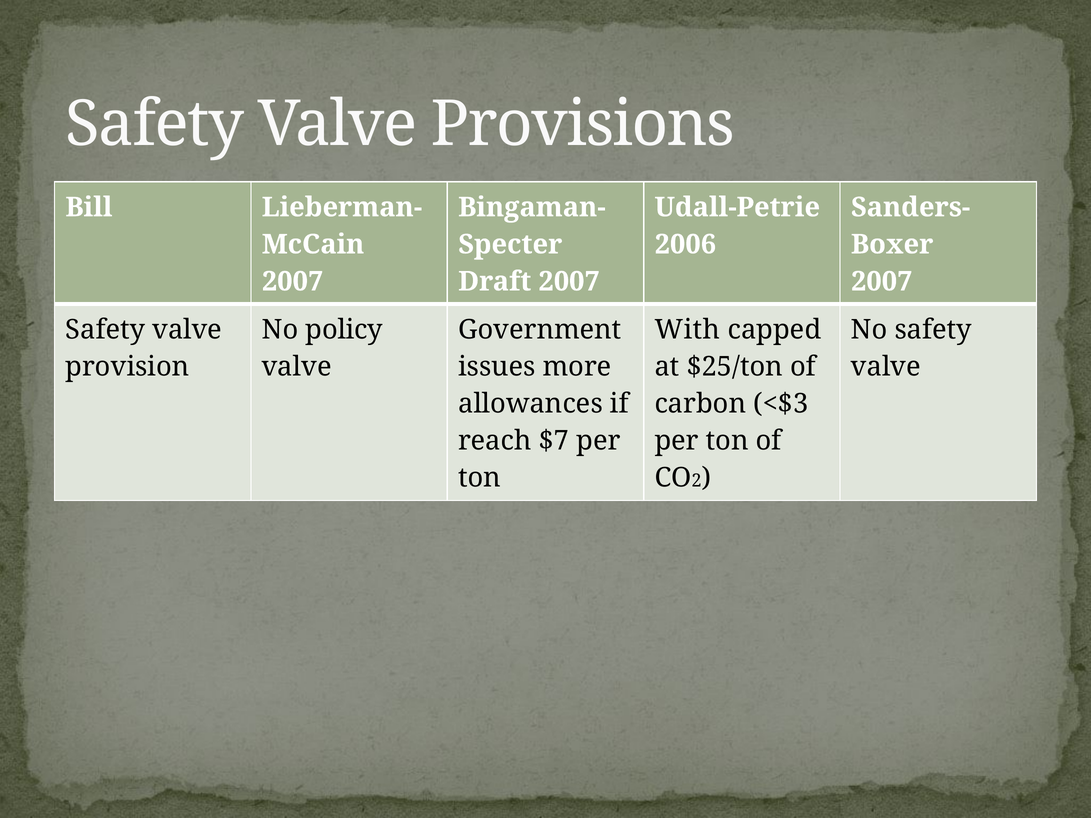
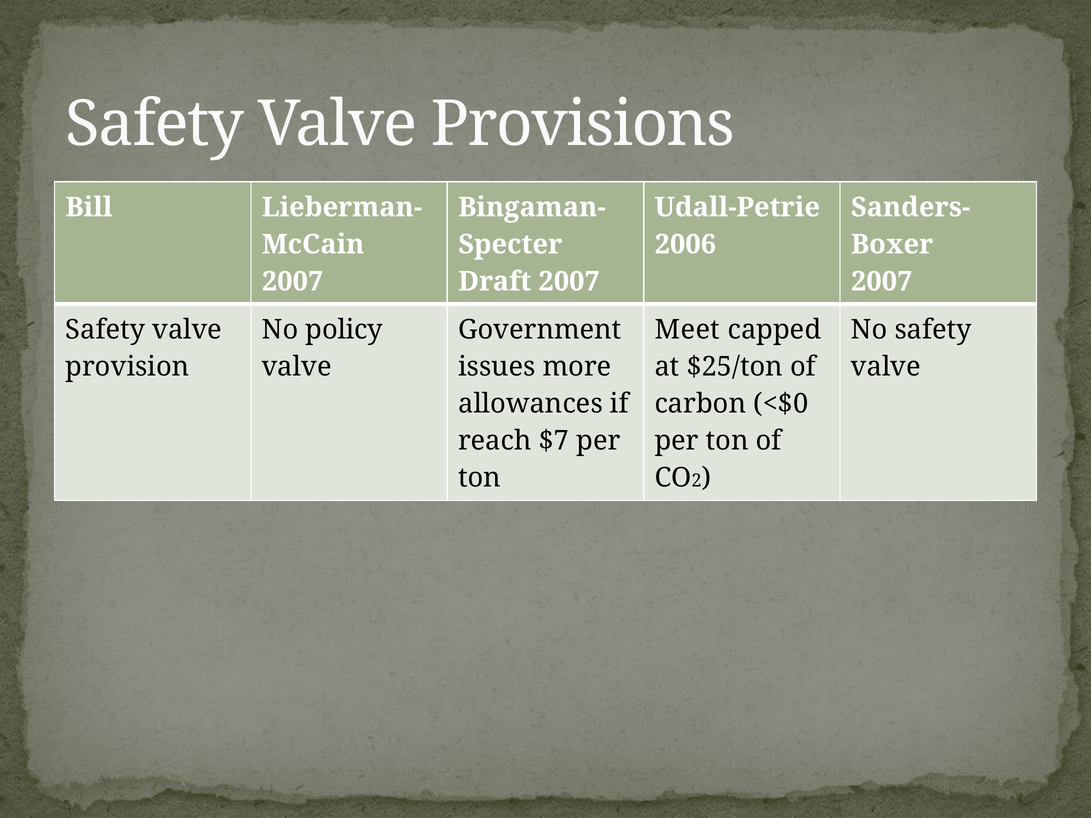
With: With -> Meet (687, 330)
<$3: <$3 -> <$0 (781, 404)
